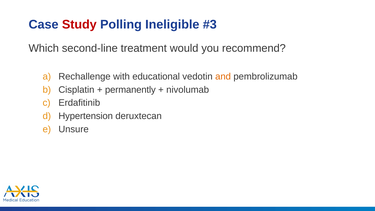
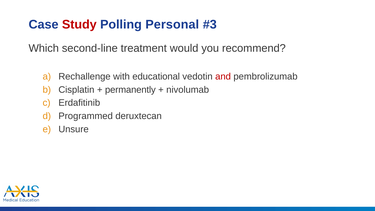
Ineligible: Ineligible -> Personal (172, 25)
and colour: orange -> red (223, 76)
Hypertension: Hypertension -> Programmed (86, 116)
